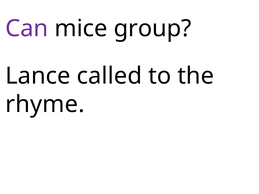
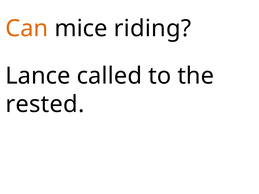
Can colour: purple -> orange (27, 28)
group: group -> riding (152, 28)
rhyme: rhyme -> rested (45, 104)
